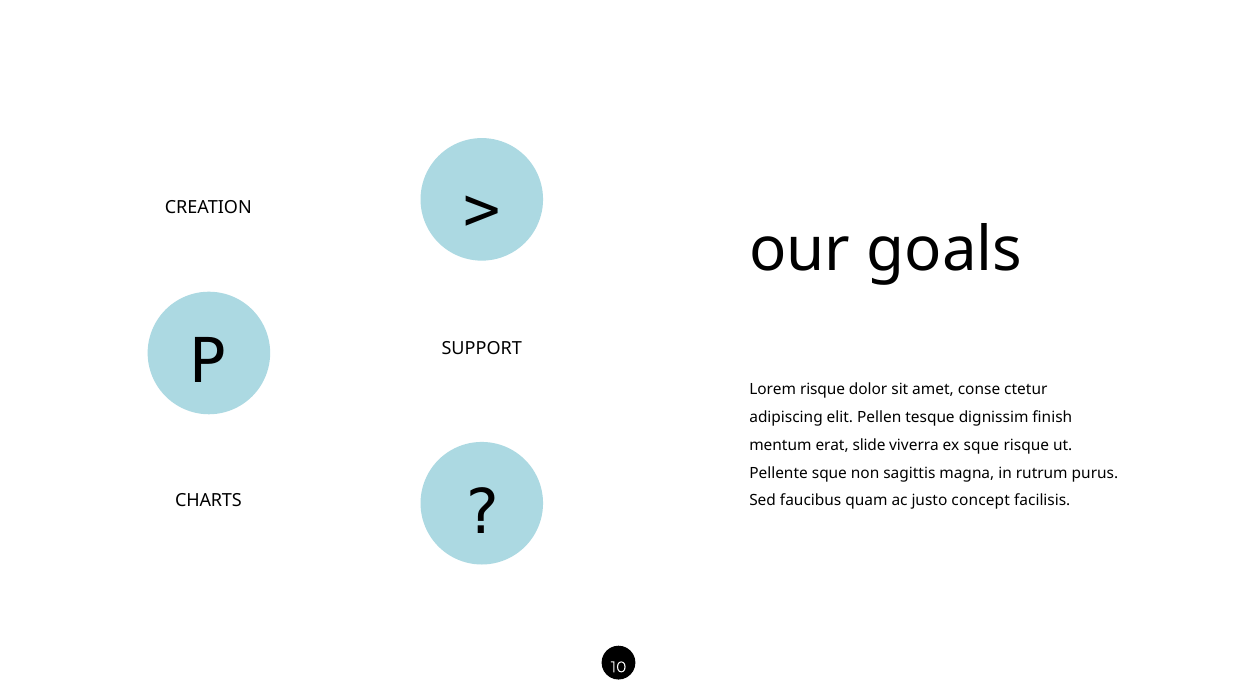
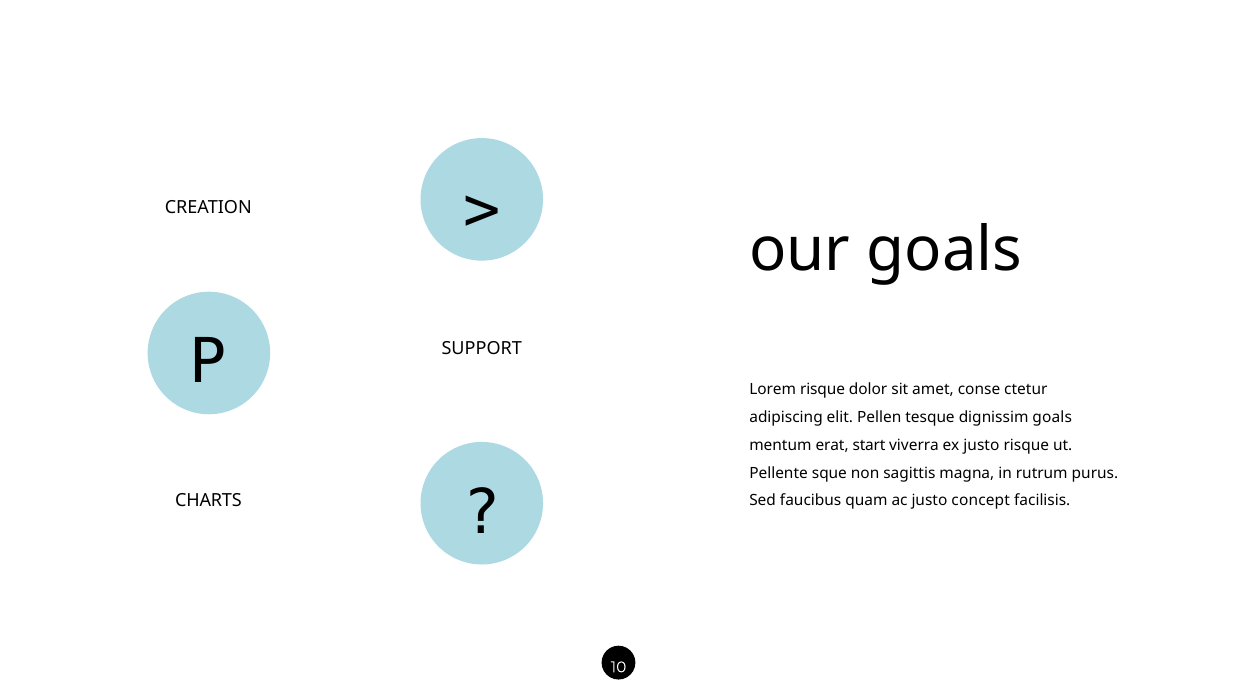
dignissim finish: finish -> goals (1052, 417)
slide: slide -> start (869, 445)
ex sque: sque -> justo (981, 445)
